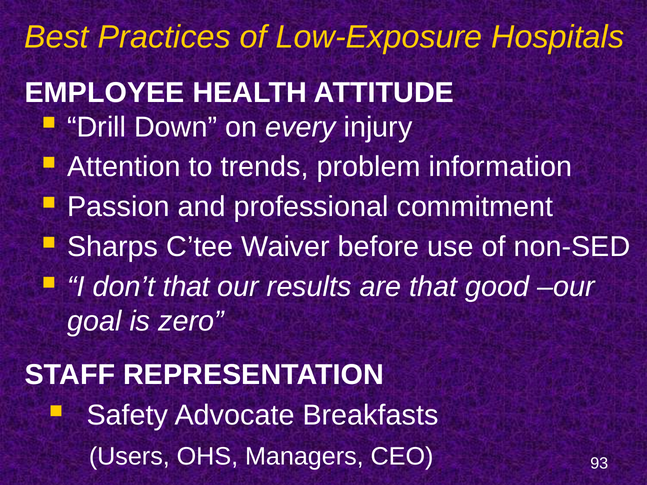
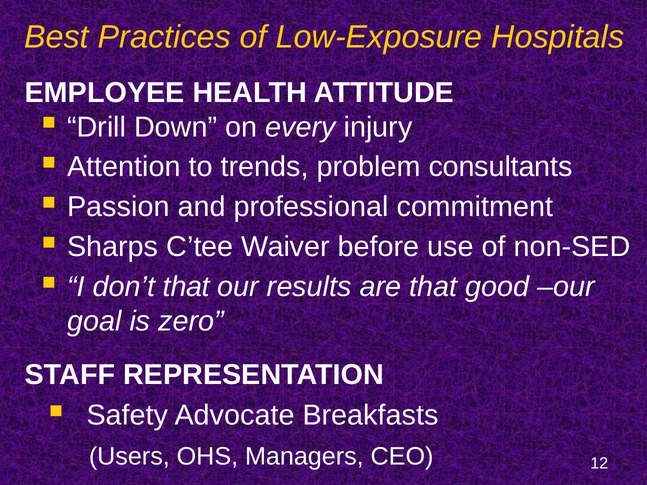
information: information -> consultants (501, 167)
93: 93 -> 12 (599, 464)
